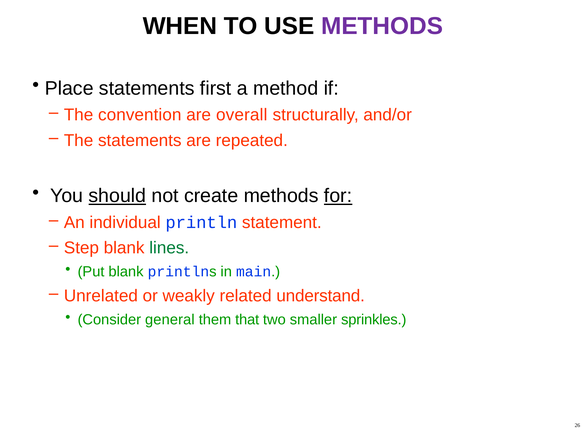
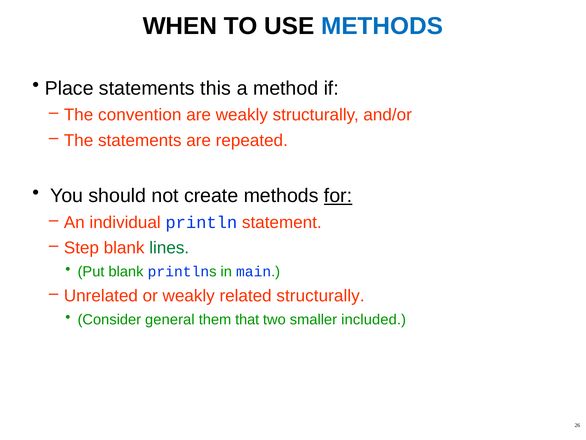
METHODS colour: purple -> blue (382, 26)
first: first -> this (216, 88)
are overall: overall -> weakly (242, 115)
should underline: present -> none (117, 196)
related understand: understand -> structurally (320, 296)
sprinkles: sprinkles -> included (374, 319)
